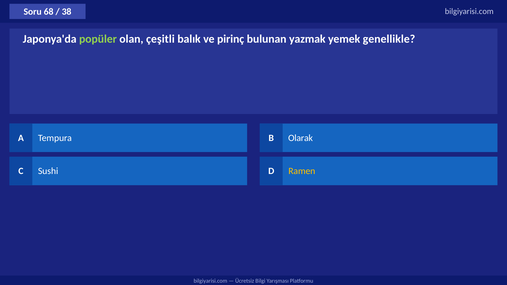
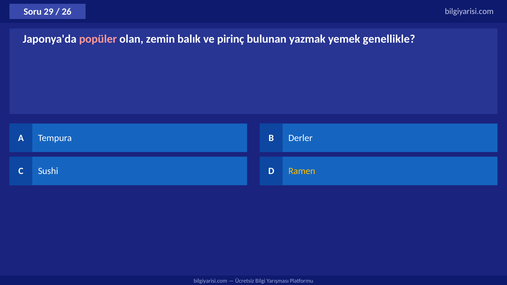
68: 68 -> 29 (49, 12)
38: 38 -> 26 (67, 12)
popüler colour: light green -> pink (98, 39)
çeşitli: çeşitli -> zemin (160, 39)
Olarak: Olarak -> Derler (300, 138)
